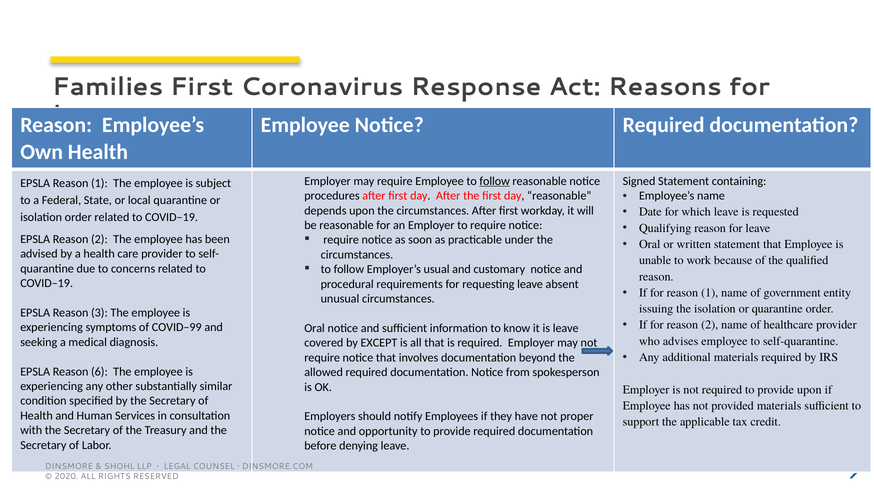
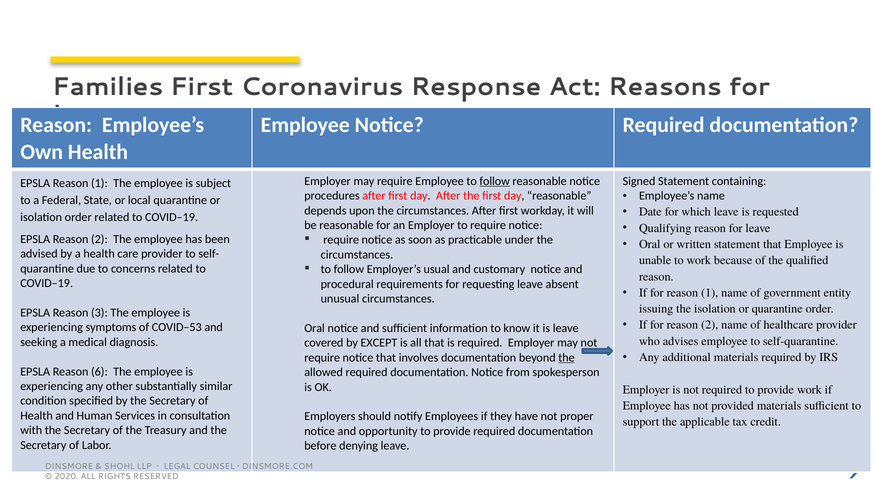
COVID–99: COVID–99 -> COVID–53 (177, 328)
the underline: none -> present (567, 358)
provide upon: upon -> work (809, 390)
